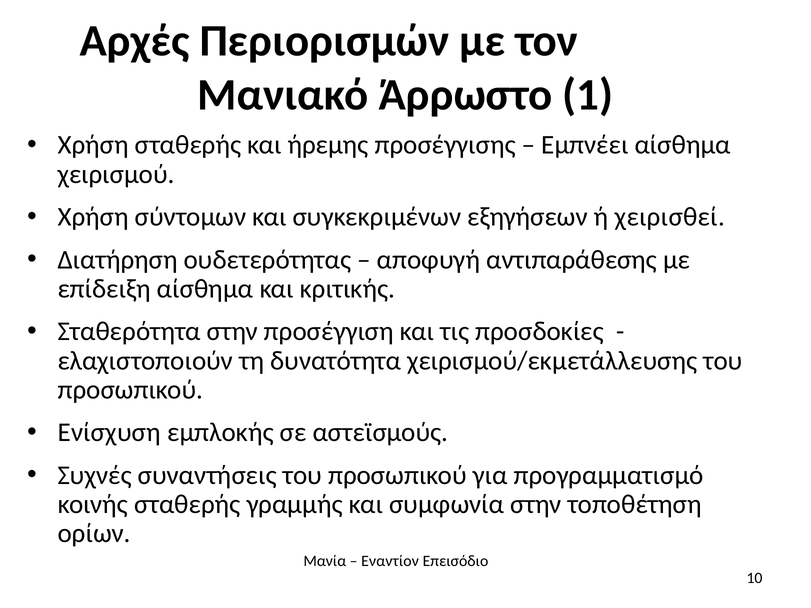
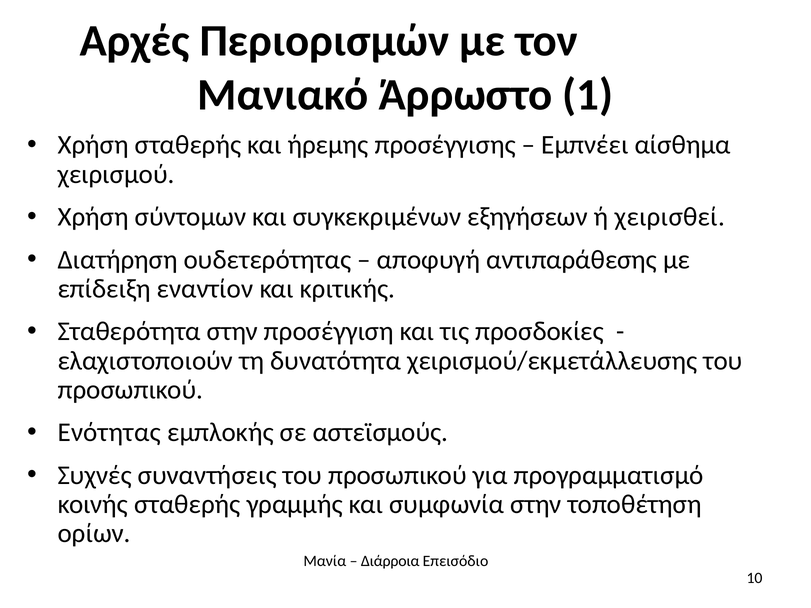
επίδειξη αίσθημα: αίσθημα -> εναντίον (205, 289)
Ενίσχυση: Ενίσχυση -> Ενότητας (109, 433)
Εναντίον: Εναντίον -> Διάρροια (390, 561)
